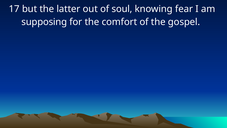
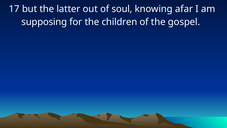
fear: fear -> afar (184, 9)
comfort: comfort -> children (119, 22)
